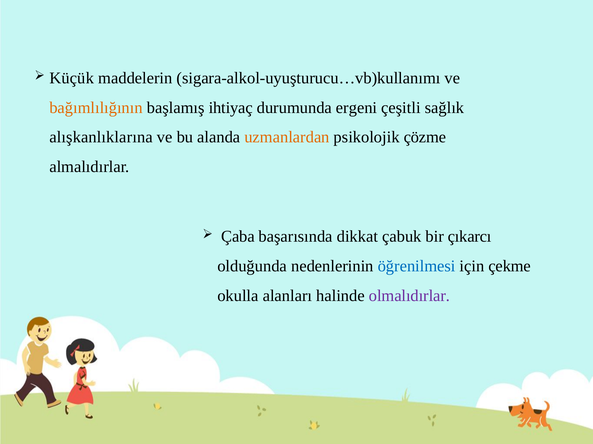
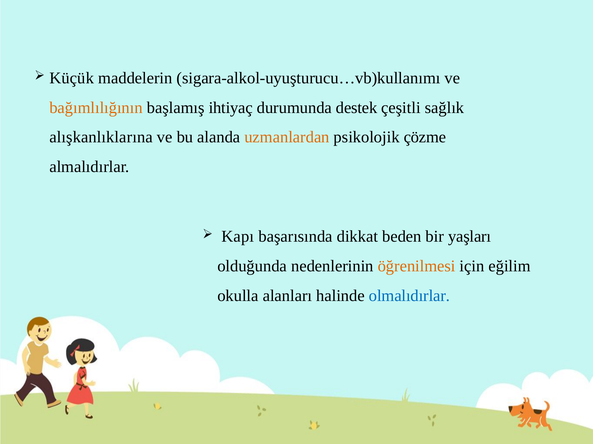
ergeni: ergeni -> destek (357, 108)
Çaba: Çaba -> Kapı (238, 237)
çabuk: çabuk -> beden (402, 237)
çıkarcı: çıkarcı -> yaşları (470, 237)
öğrenilmesi colour: blue -> orange (417, 267)
çekme: çekme -> eğilim (510, 267)
olmalıdırlar colour: purple -> blue (409, 296)
